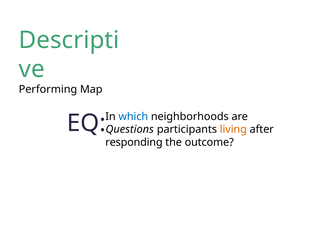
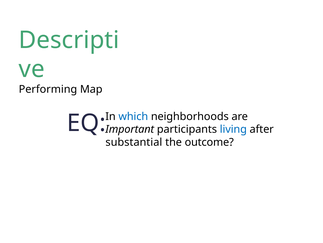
Questions: Questions -> Important (130, 129)
living colour: orange -> blue (233, 129)
responding: responding -> substantial (134, 142)
